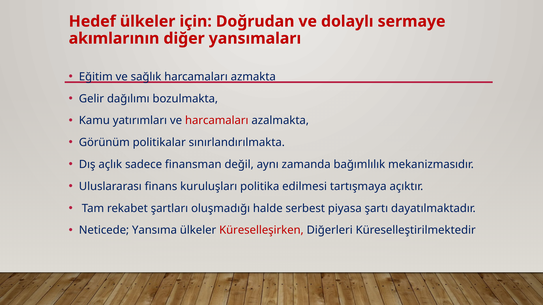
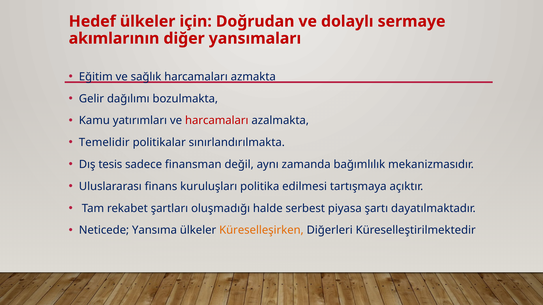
Görünüm: Görünüm -> Temelidir (104, 143)
açlık: açlık -> tesis (110, 165)
Küreselleşirken colour: red -> orange (261, 231)
